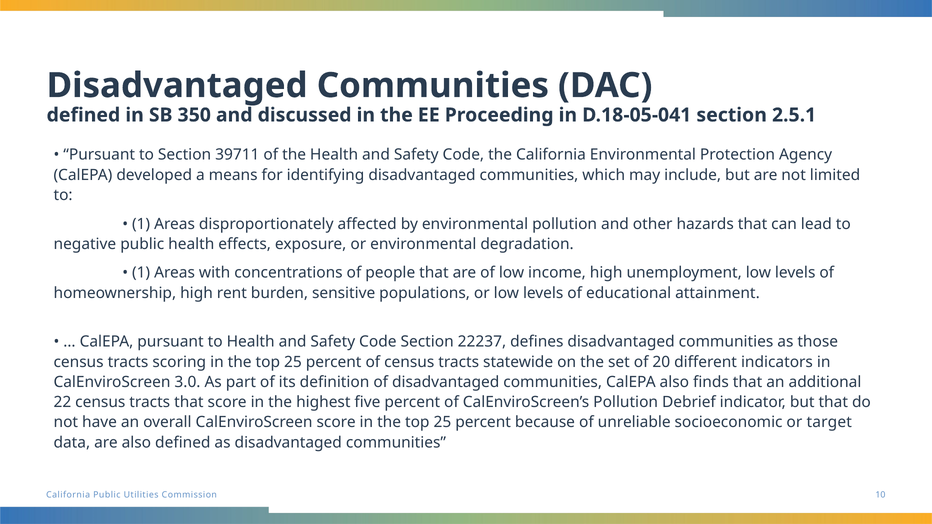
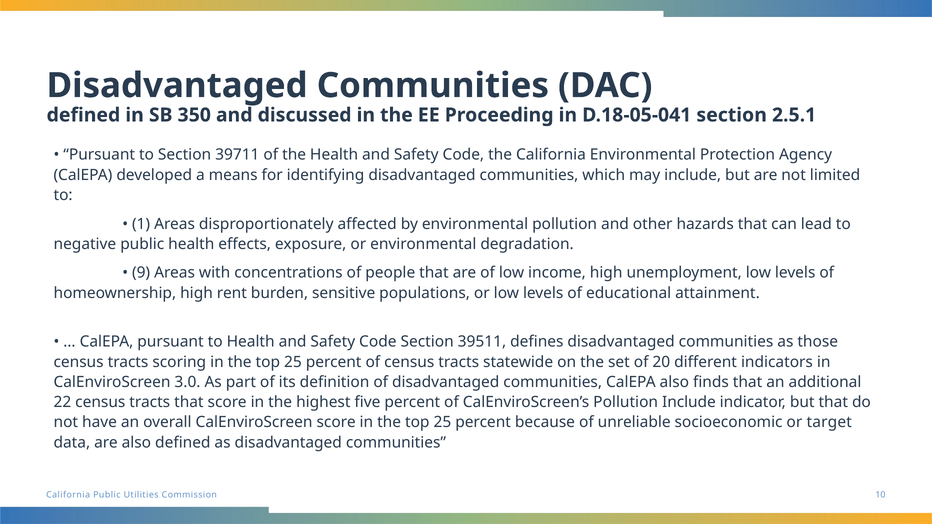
1: 1 -> 9 (141, 273)
22237: 22237 -> 39511 (482, 342)
Pollution Debrief: Debrief -> Include (689, 402)
